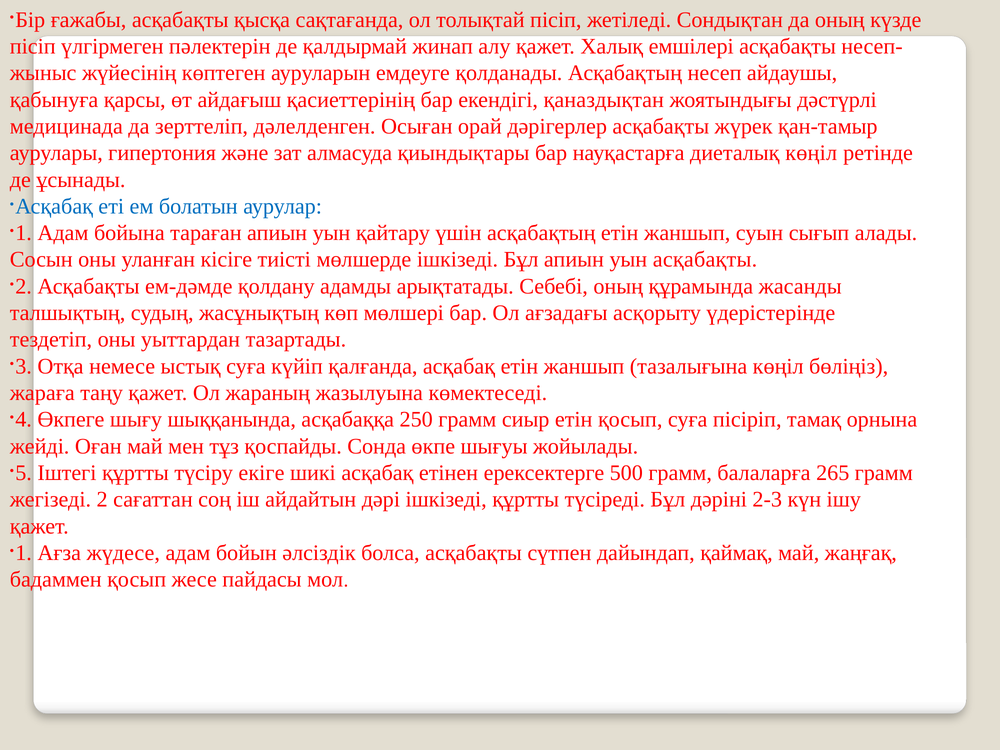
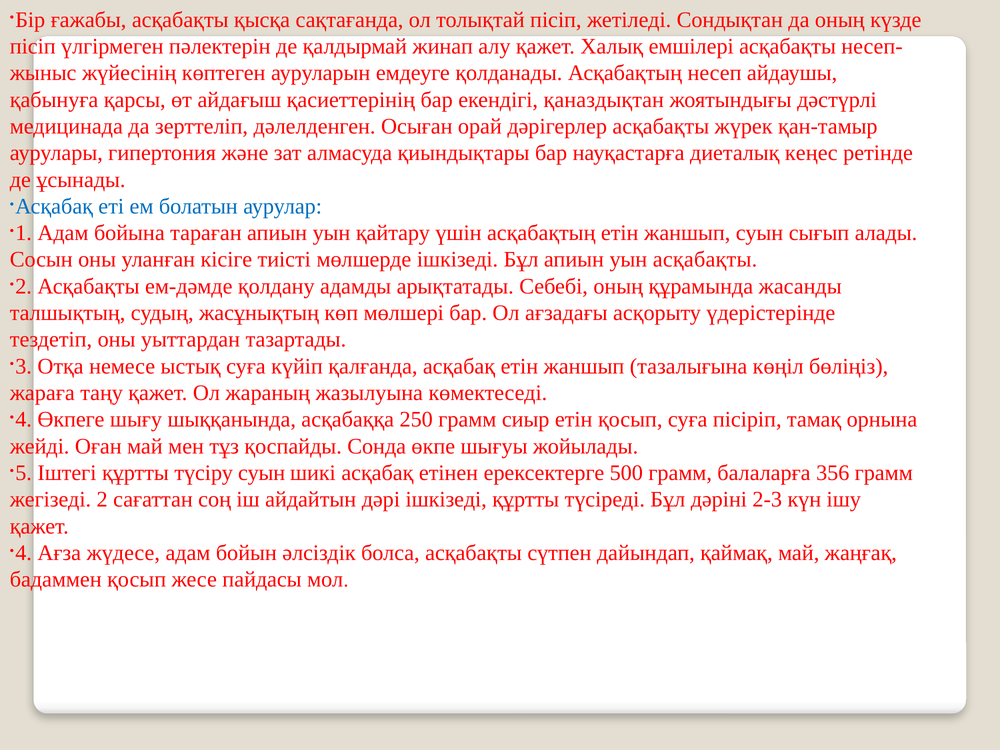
диеталық көңіл: көңіл -> кеңес (811, 153)
түсіру екіге: екіге -> суын (262, 473)
265: 265 -> 356 (833, 473)
1: 1 -> 4 (24, 553)
